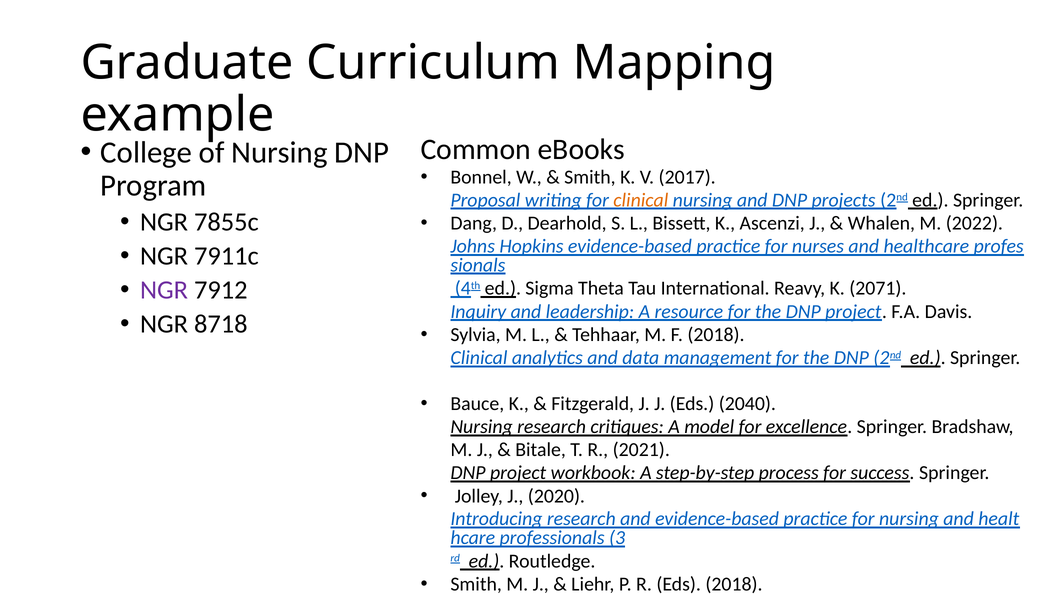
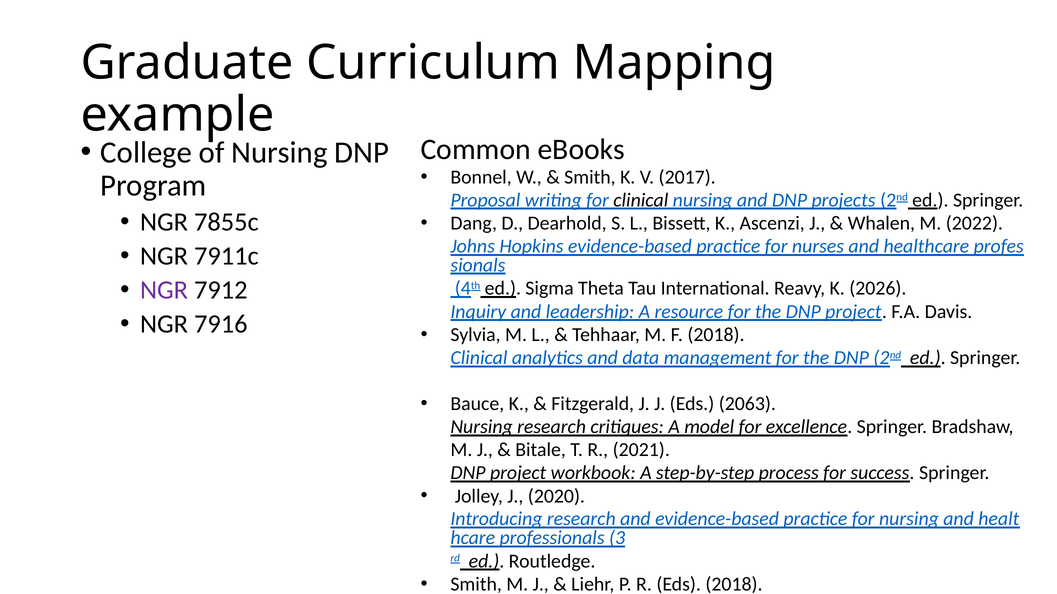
clinical colour: orange -> black (641, 200)
2071: 2071 -> 2026 (878, 289)
8718: 8718 -> 7916 (221, 324)
2040: 2040 -> 2063 (747, 404)
